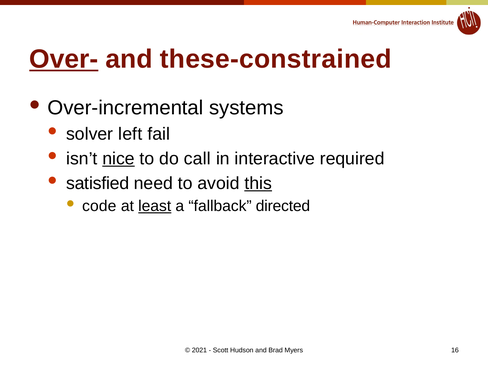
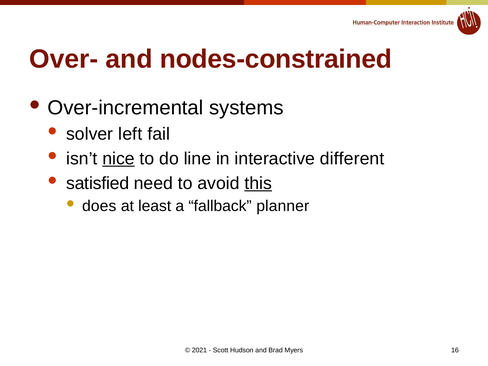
Over- underline: present -> none (64, 59)
these-constrained: these-constrained -> nodes-constrained (276, 59)
call: call -> line (197, 159)
required: required -> different (352, 159)
code: code -> does (99, 206)
least underline: present -> none (155, 206)
directed: directed -> planner (283, 206)
